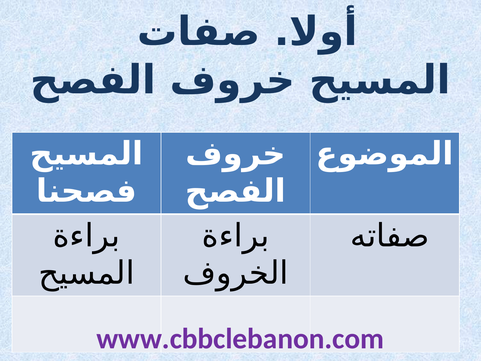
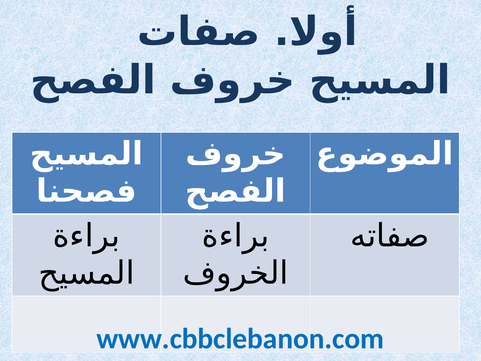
www.cbbclebanon.com colour: purple -> blue (240, 339)
